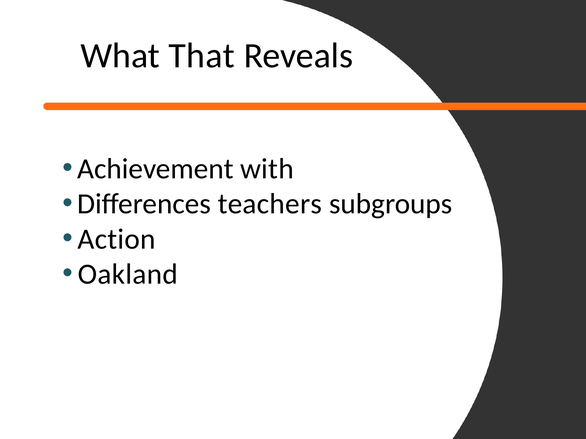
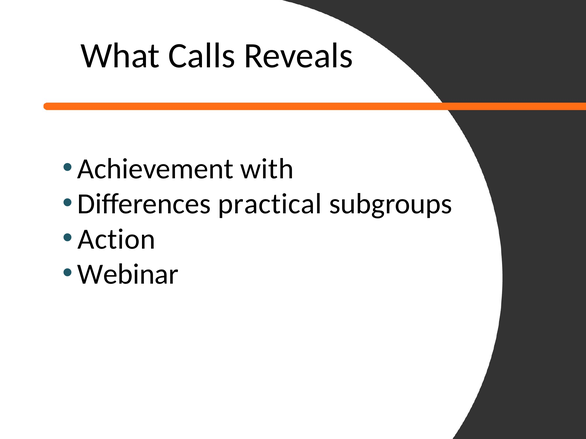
That: That -> Calls (202, 56)
teachers: teachers -> practical (270, 204)
Oakland: Oakland -> Webinar (128, 274)
